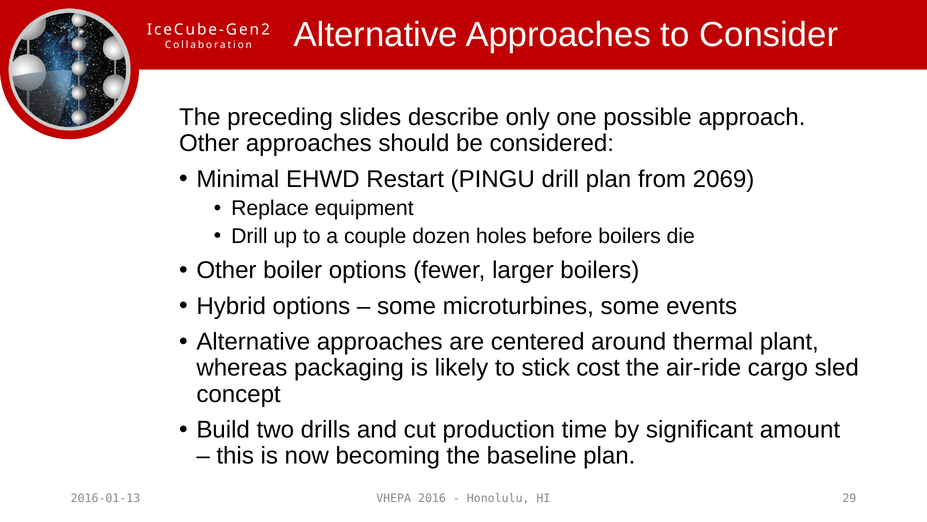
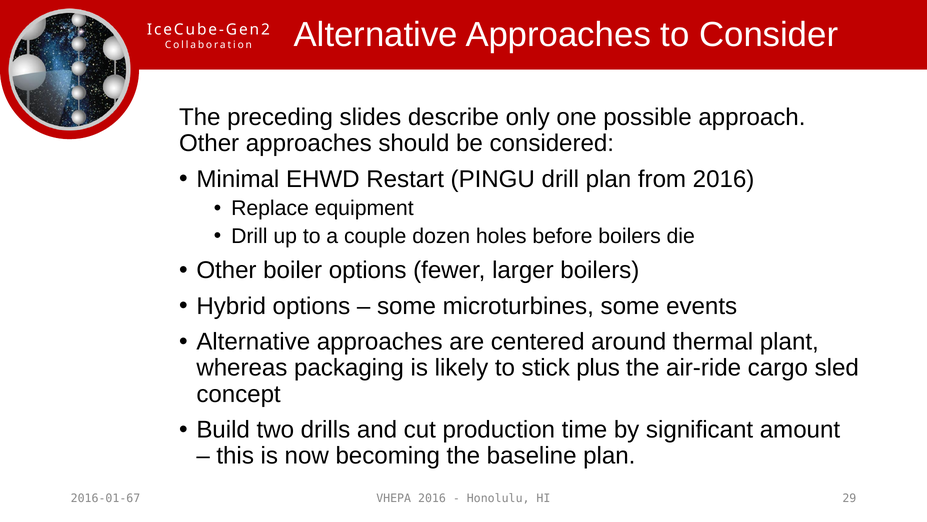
from 2069: 2069 -> 2016 (724, 179)
cost: cost -> plus (598, 368)
2016-01-13: 2016-01-13 -> 2016-01-67 (105, 498)
